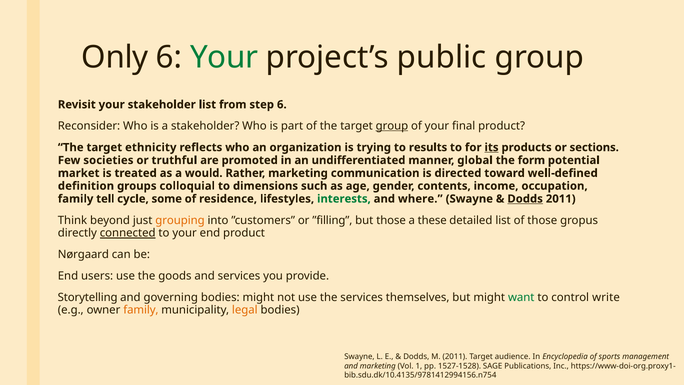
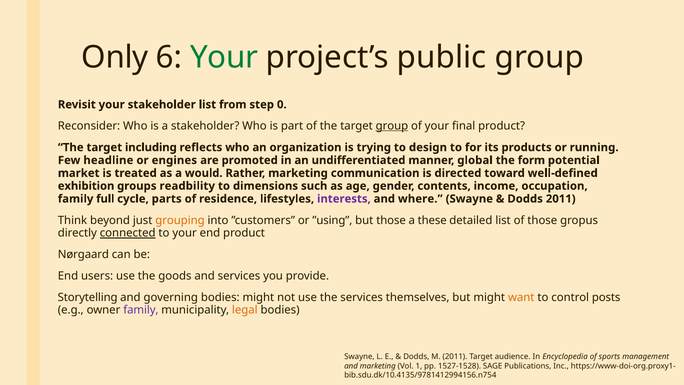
step 6: 6 -> 0 (282, 104)
ethnicity: ethnicity -> including (151, 147)
results: results -> design (428, 147)
its underline: present -> none (492, 147)
sections: sections -> running (594, 147)
societies: societies -> headline (108, 160)
truthful: truthful -> engines (174, 160)
definition: definition -> exhibition (86, 186)
colloquial: colloquial -> readbility (187, 186)
tell: tell -> full (105, 199)
some: some -> parts (167, 199)
interests colour: green -> purple (344, 199)
Dodds underline: present -> none (525, 199)
”filling: ”filling -> ”using (332, 220)
want colour: green -> orange (521, 297)
write: write -> posts (606, 297)
family colour: orange -> purple (141, 310)
